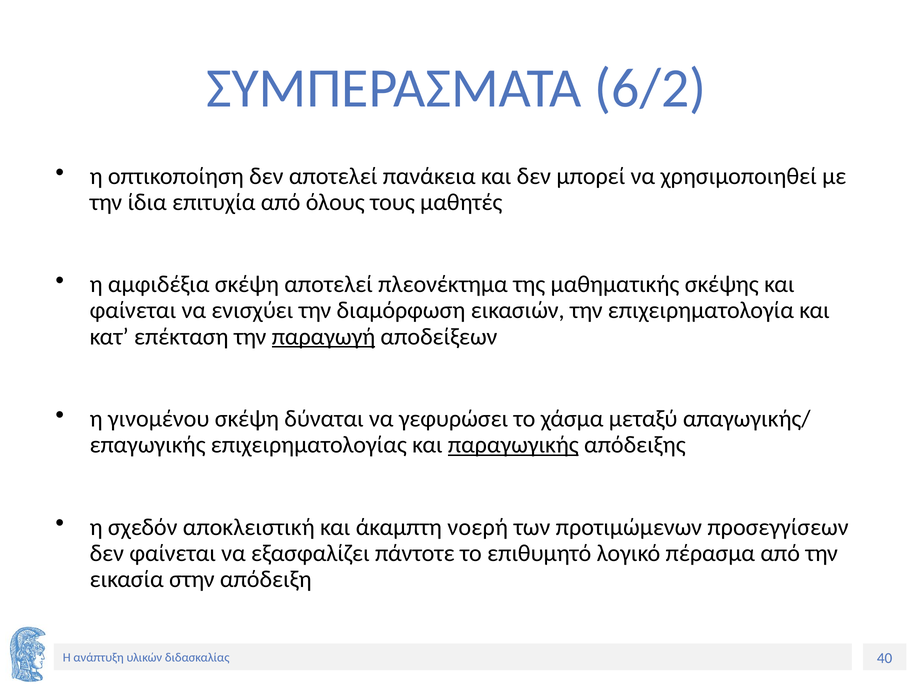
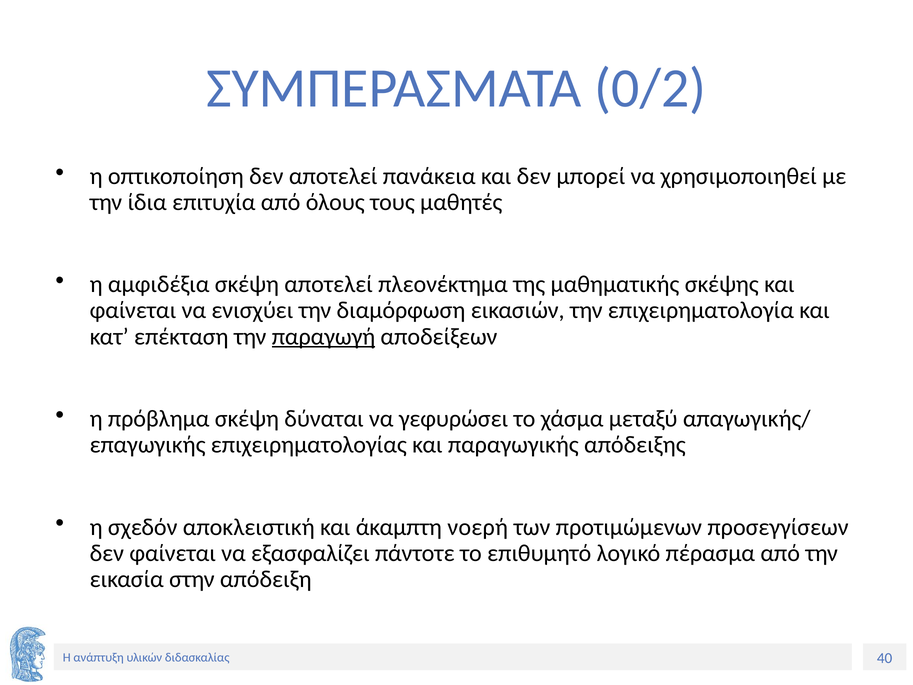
6/2: 6/2 -> 0/2 (650, 88)
γινομένου: γινομένου -> πρόβλημα (159, 419)
παραγωγικής underline: present -> none (513, 445)
